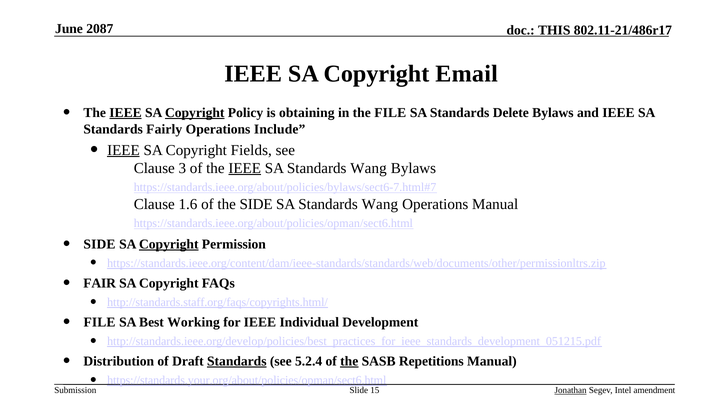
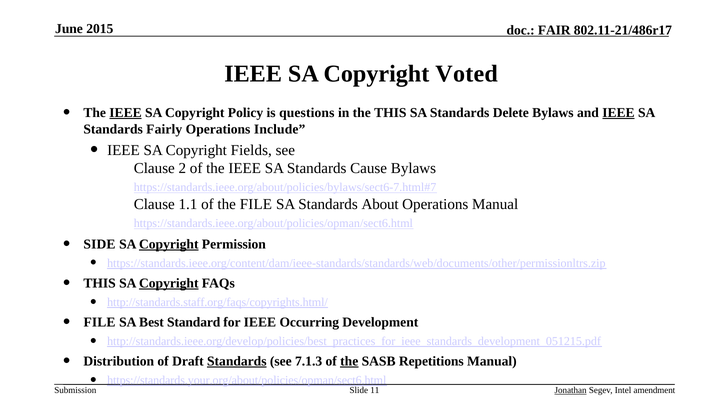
2087: 2087 -> 2015 (100, 29)
THIS: THIS -> FAIR (554, 30)
Email: Email -> Voted (467, 74)
Copyright underline: present -> none (195, 113)
obtaining: obtaining -> questions (307, 113)
the FILE: FILE -> THIS (390, 113)
IEEE underline: none -> present (618, 113)
IEEE underline: present -> none (123, 150)
3: 3 -> 2 (182, 168)
IEEE underline: present -> none (245, 168)
Wang: Wang -> Cause (369, 168)
1.6: 1.6 -> 1.1 (188, 204)
the SIDE: SIDE -> FILE (256, 204)
Wang: Wang -> About (380, 204)
FAIR: FAIR -> THIS (100, 283)
Copyright underline: none -> present (169, 283)
Working: Working -> Standard (194, 322)
Individual: Individual -> Occurring (309, 322)
5.2.4: 5.2.4 -> 7.1.3 (309, 361)
15: 15 -> 11 (375, 390)
